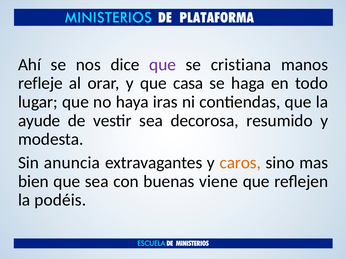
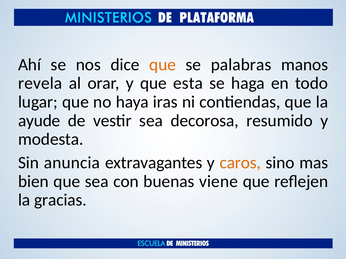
que colour: purple -> orange (163, 65)
cristiana: cristiana -> palabras (241, 65)
refleje: refleje -> revela (40, 83)
casa: casa -> esta (188, 83)
podéis: podéis -> gracias (60, 200)
